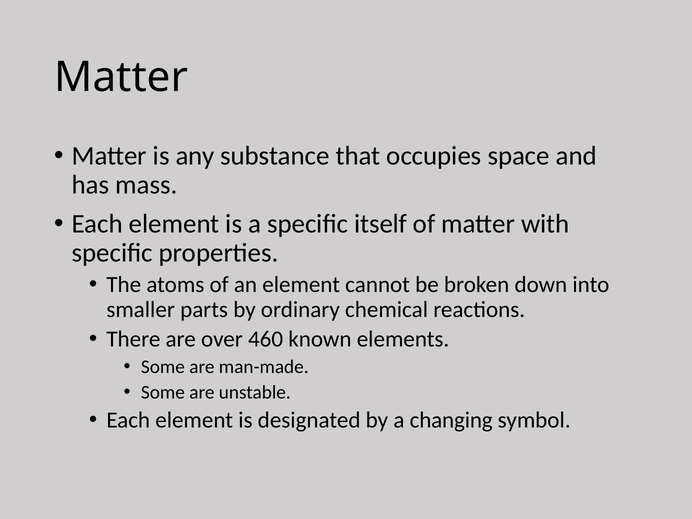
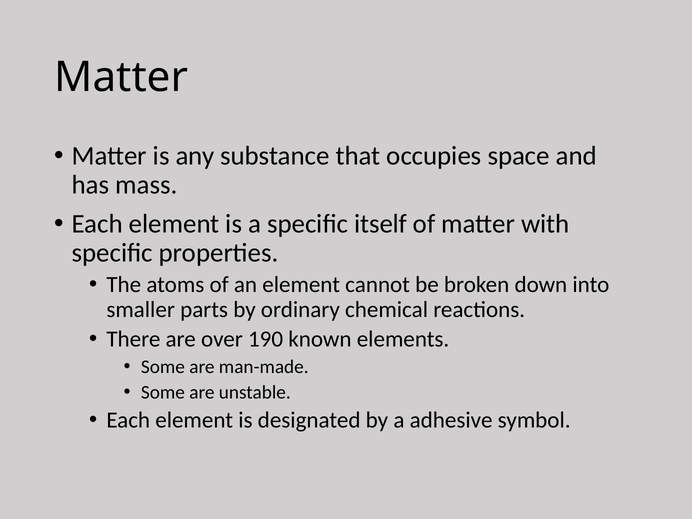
460: 460 -> 190 (266, 339)
changing: changing -> adhesive (451, 420)
